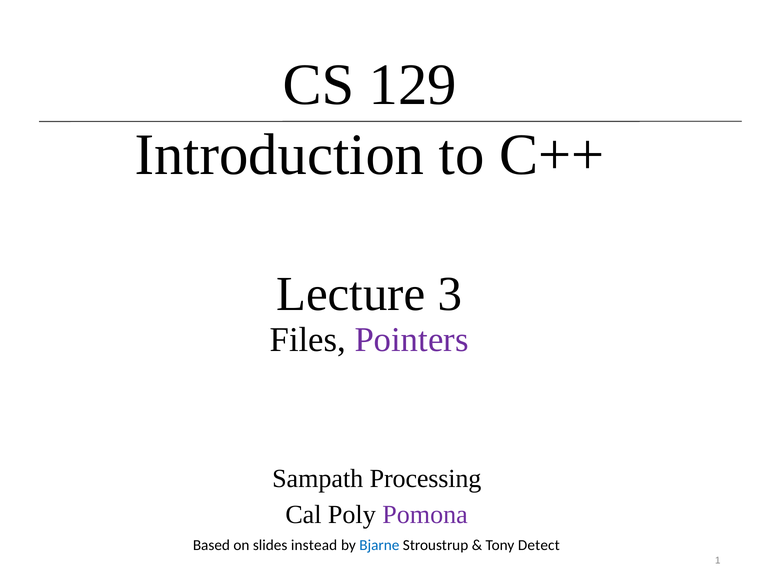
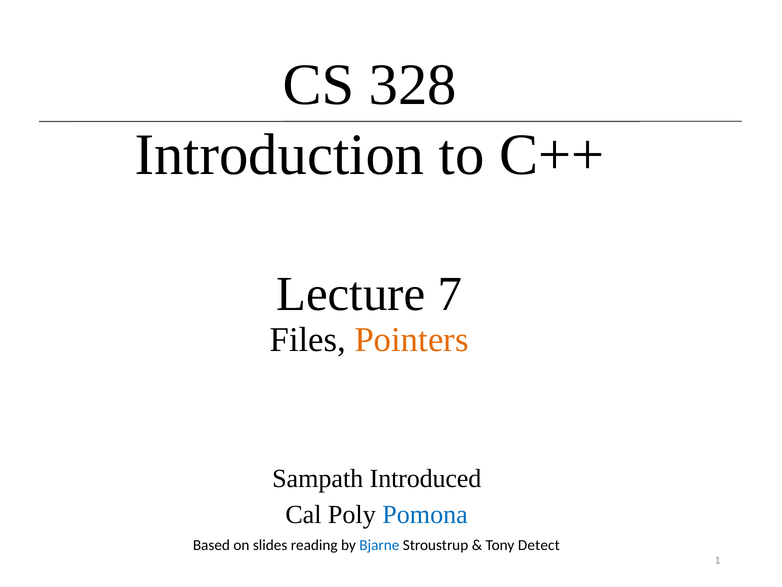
129: 129 -> 328 (413, 85)
3: 3 -> 7 (450, 294)
Pointers colour: purple -> orange (412, 339)
Processing: Processing -> Introduced (426, 478)
Pomona colour: purple -> blue (425, 514)
instead: instead -> reading (314, 545)
